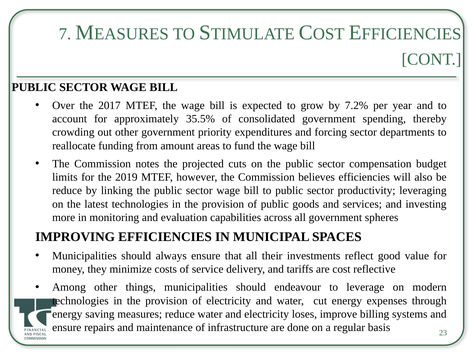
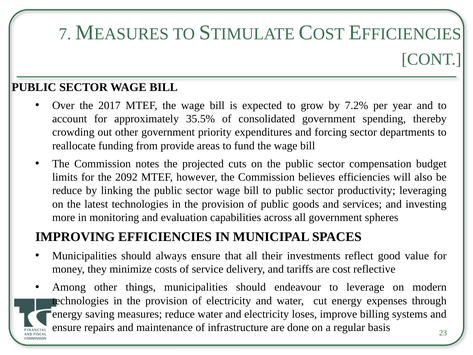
amount: amount -> provide (177, 146)
2019: 2019 -> 2092 (126, 177)
